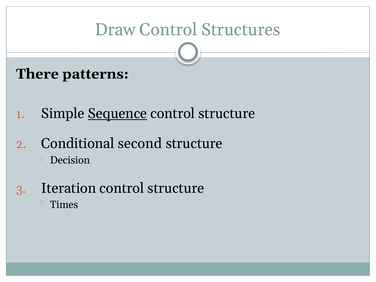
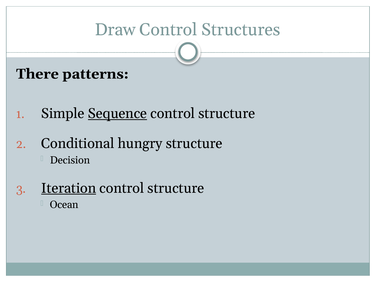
second: second -> hungry (140, 143)
Iteration underline: none -> present (69, 188)
Times: Times -> Ocean (64, 205)
